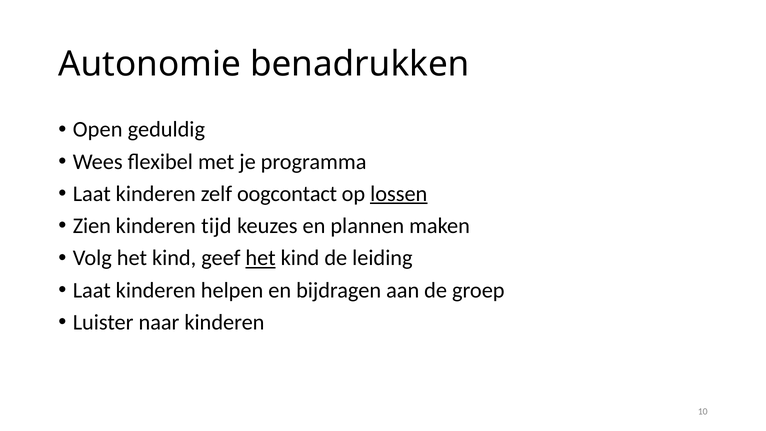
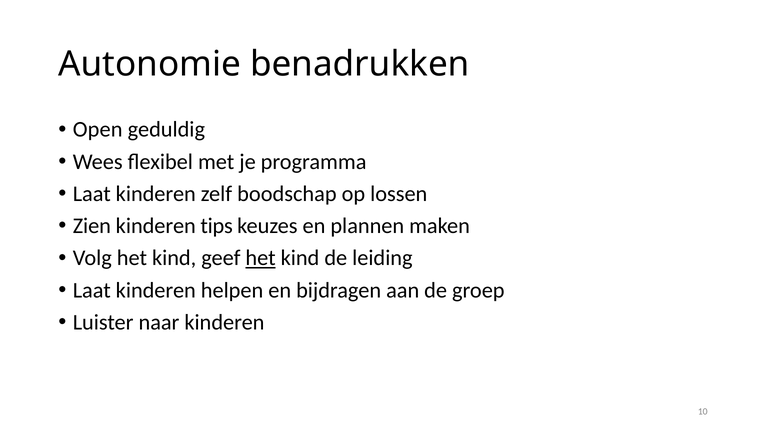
oogcontact: oogcontact -> boodschap (287, 194)
lossen underline: present -> none (399, 194)
tijd: tijd -> tips (217, 226)
